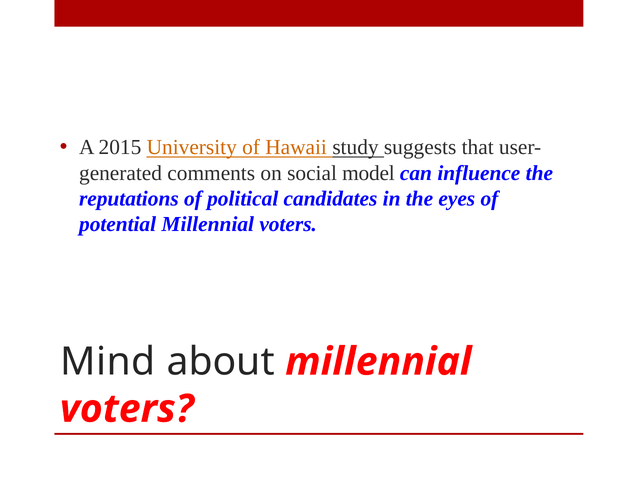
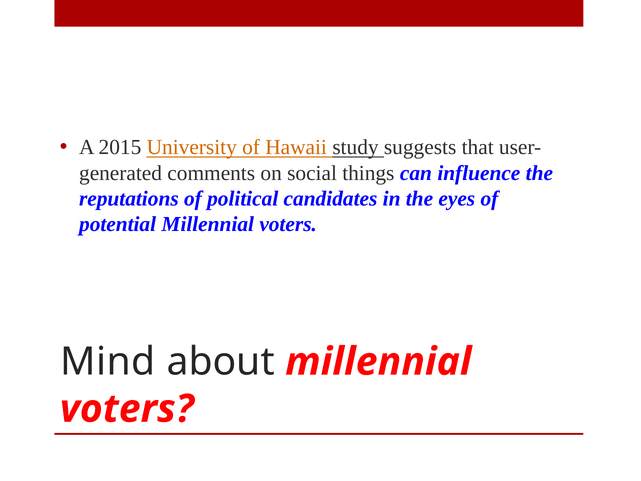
model: model -> things (368, 173)
